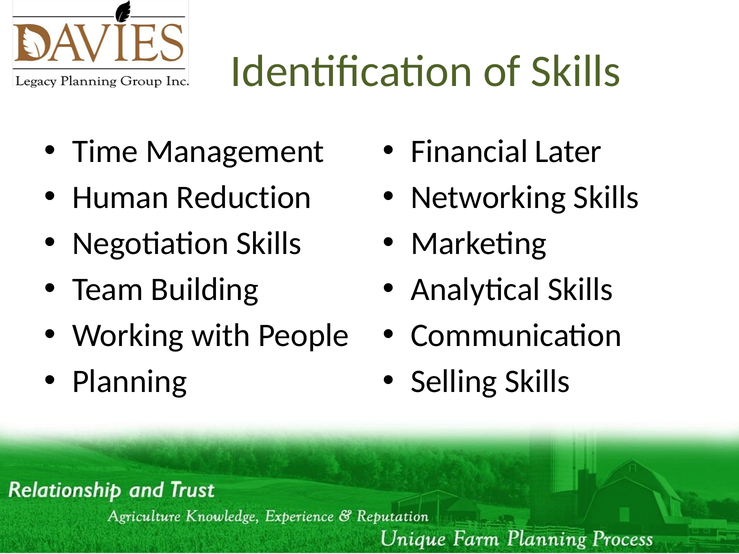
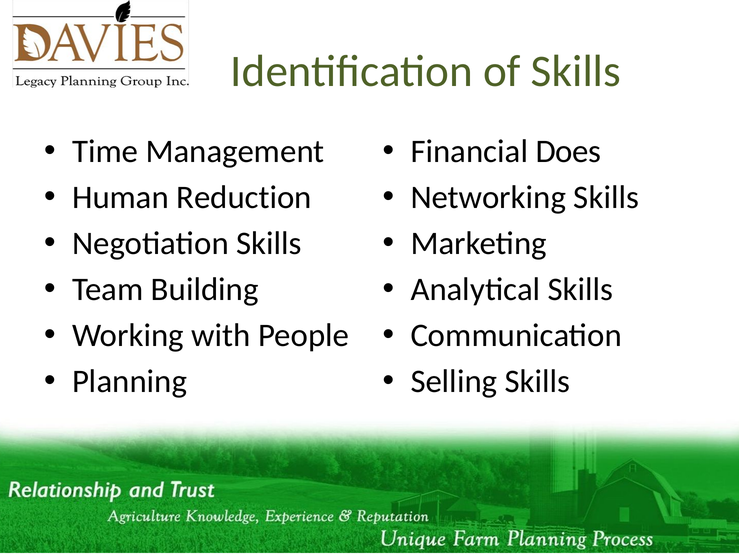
Later: Later -> Does (568, 152)
